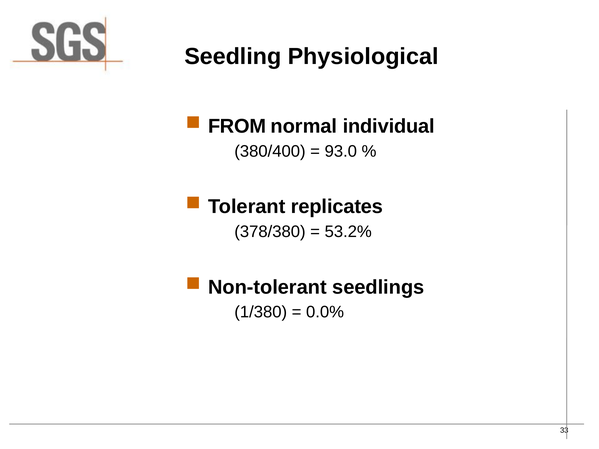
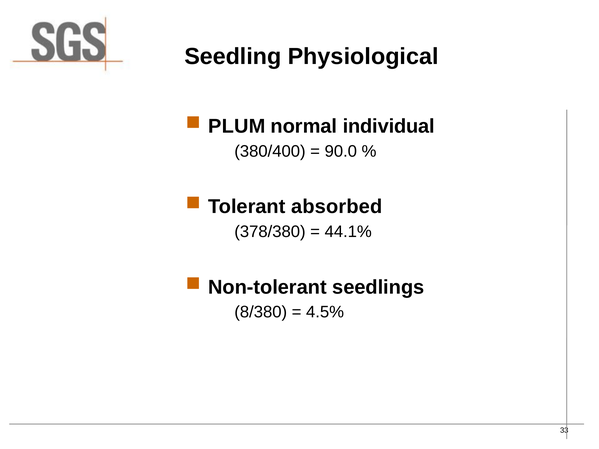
FROM: FROM -> PLUM (237, 126)
93.0: 93.0 -> 90.0 (341, 151)
replicates: replicates -> absorbed (337, 207)
53.2%: 53.2% -> 44.1% (348, 232)
1/380: 1/380 -> 8/380 (261, 312)
0.0%: 0.0% -> 4.5% (325, 312)
